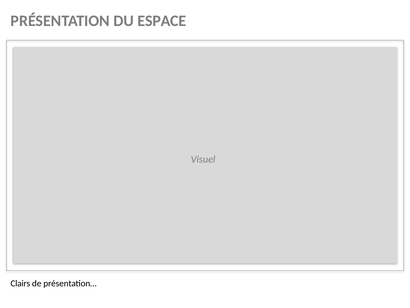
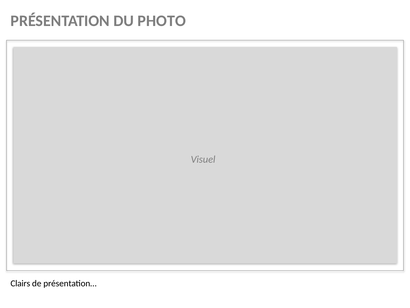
ESPACE: ESPACE -> PHOTO (162, 21)
